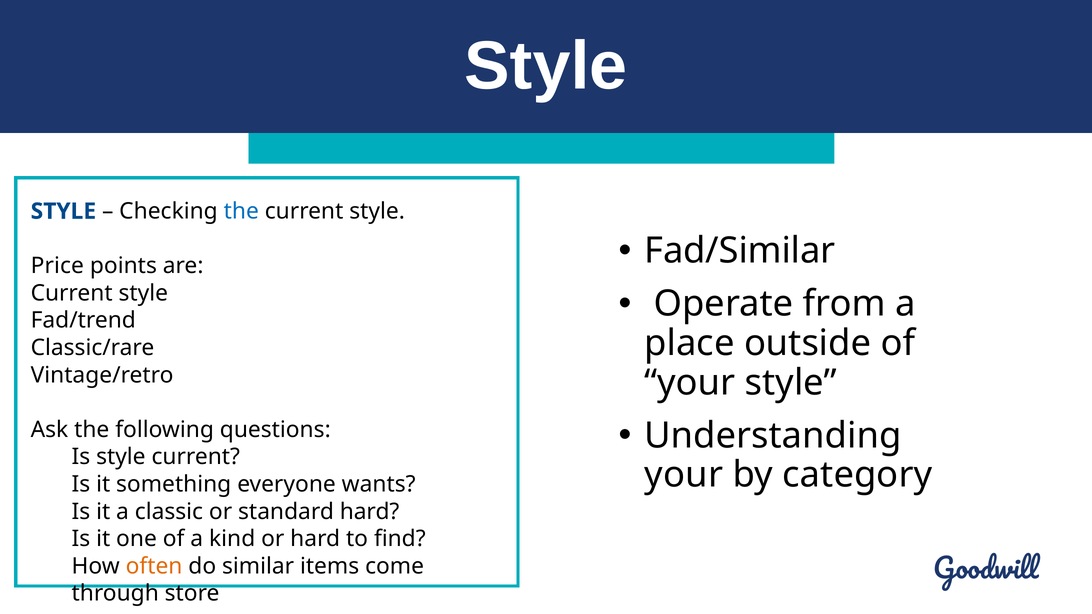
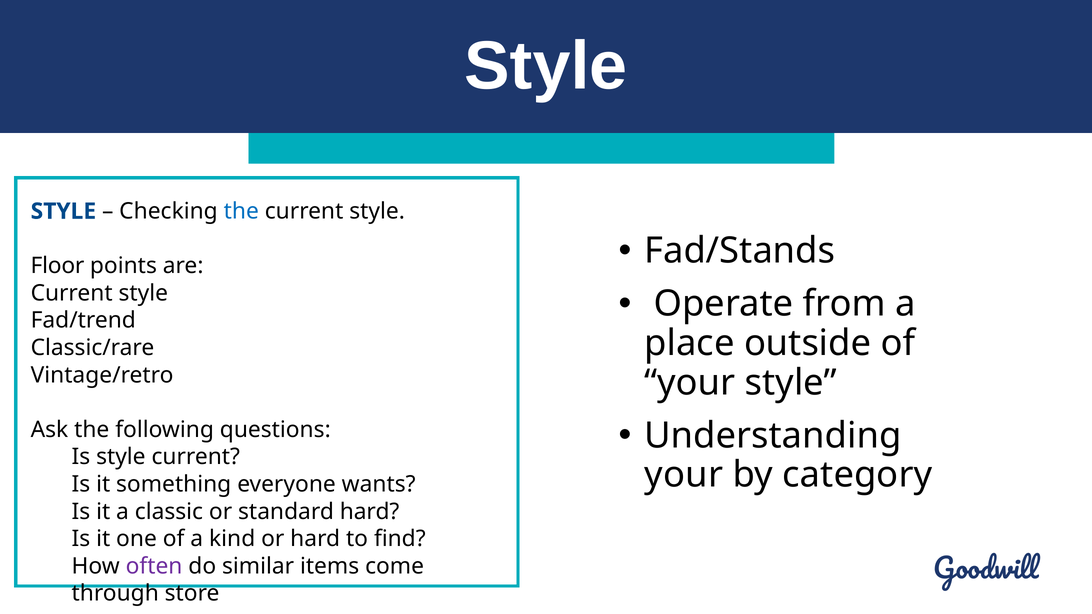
Fad/Similar: Fad/Similar -> Fad/Stands (740, 251)
Price: Price -> Floor (57, 266)
often colour: orange -> purple (154, 566)
